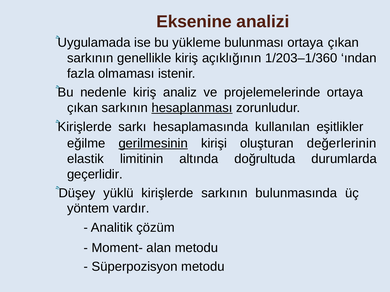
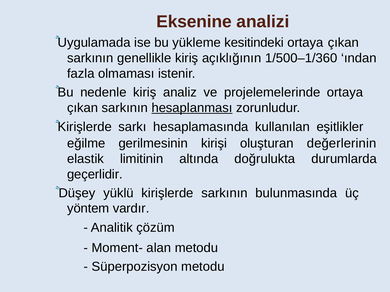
bulunması: bulunması -> kesitindeki (254, 43)
1/203–1/360: 1/203–1/360 -> 1/500–1/360 (301, 58)
gerilmesinin underline: present -> none (153, 143)
doğrultuda: doğrultuda -> doğrulukta (265, 159)
